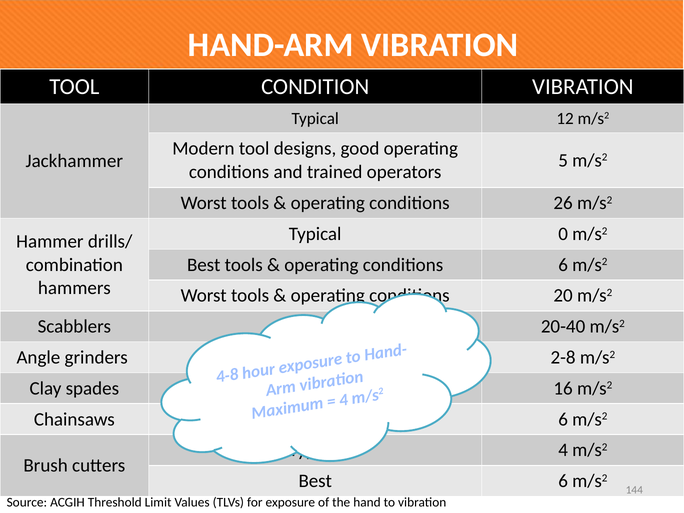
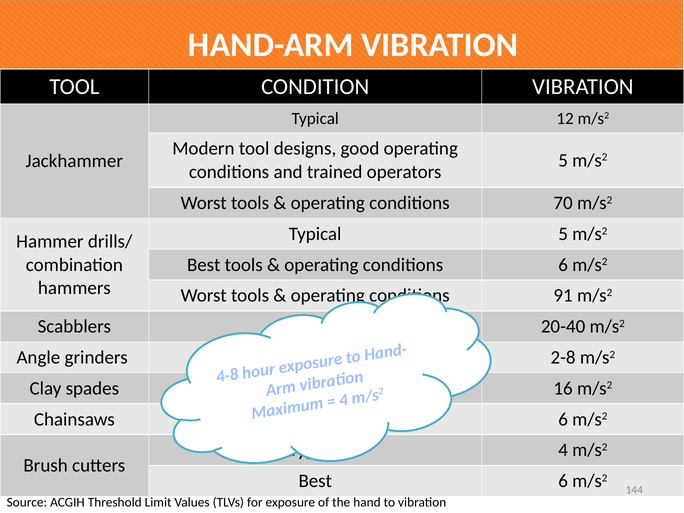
26: 26 -> 70 (563, 203)
Typical 0: 0 -> 5 (563, 234)
20: 20 -> 91 (563, 296)
